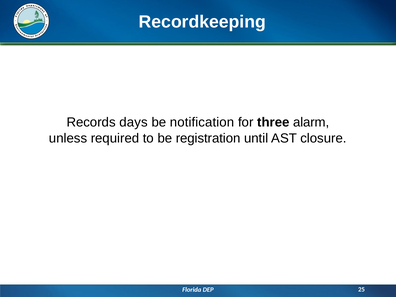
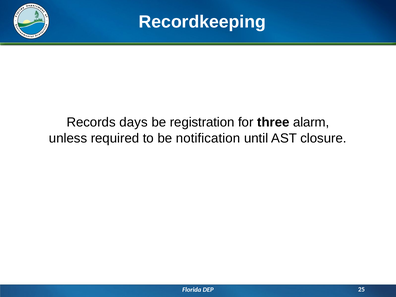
notification: notification -> registration (202, 122)
registration: registration -> notification (208, 138)
